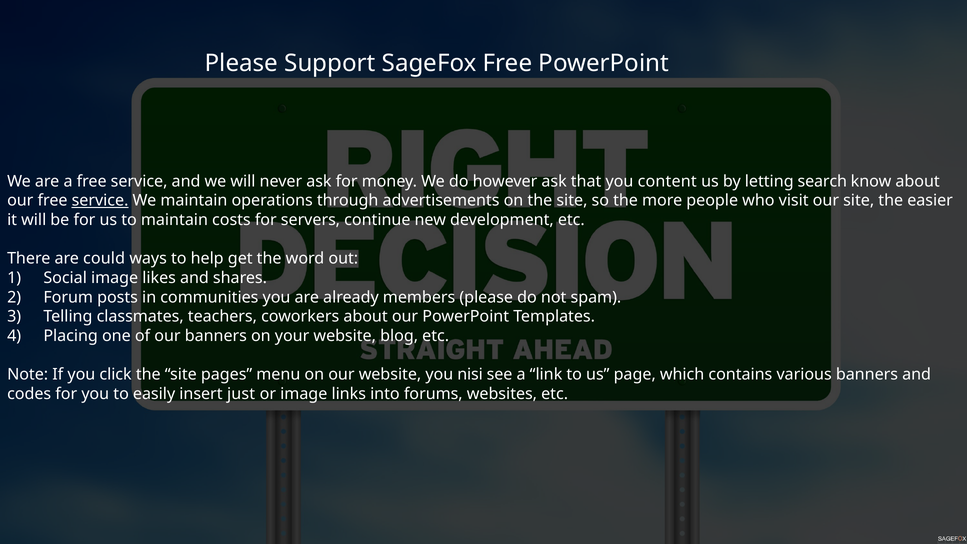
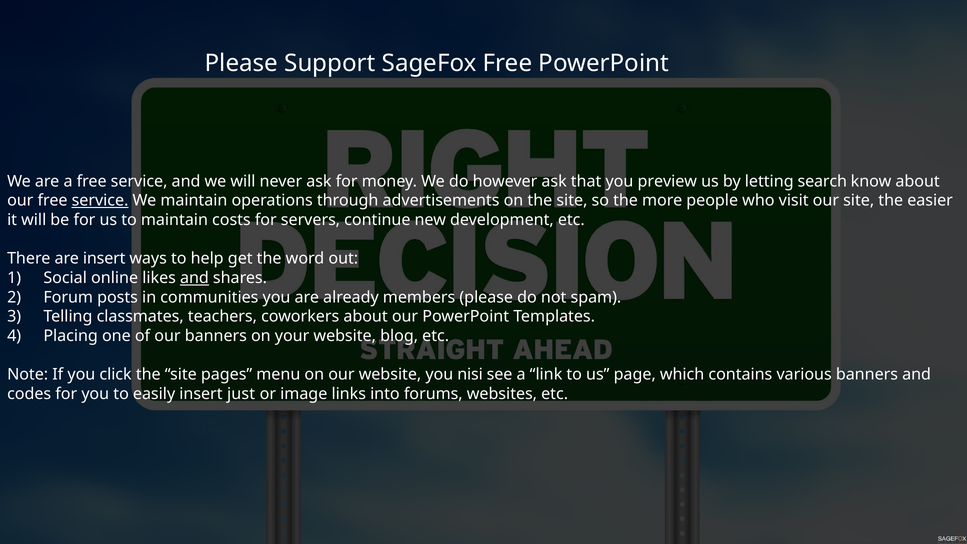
content: content -> preview (667, 181)
are could: could -> insert (104, 259)
Social image: image -> online (115, 278)
and underline: none -> present (194, 278)
